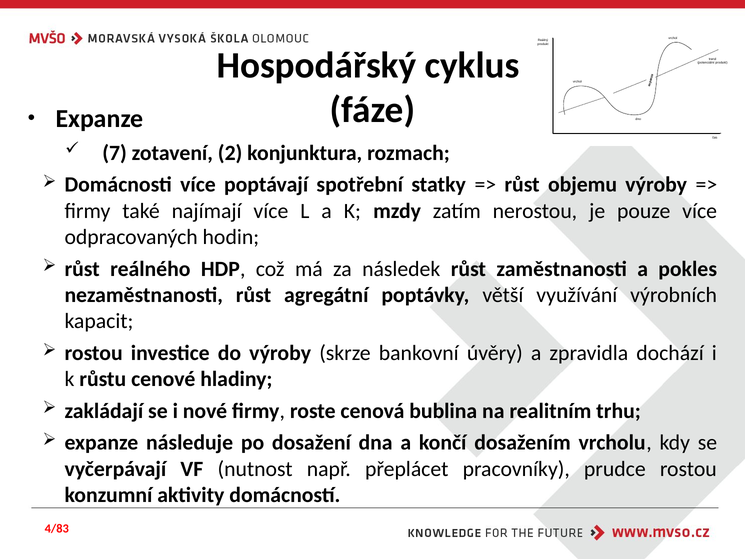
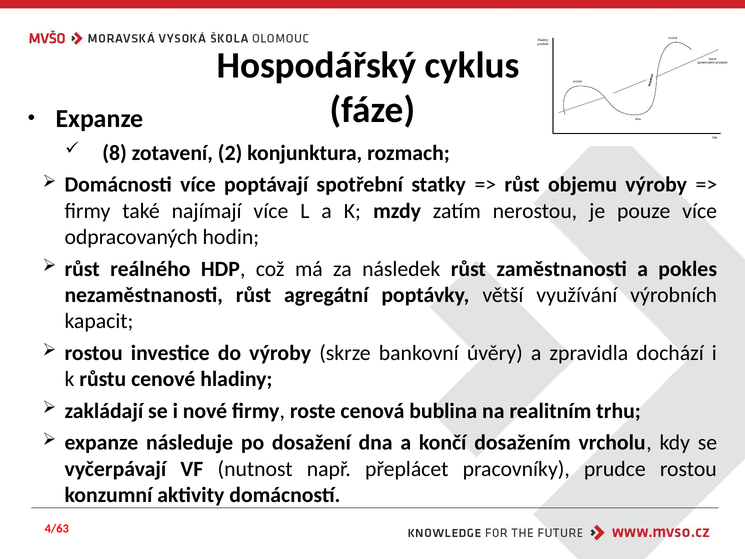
7: 7 -> 8 (115, 153)
4/83: 4/83 -> 4/63 (57, 529)
